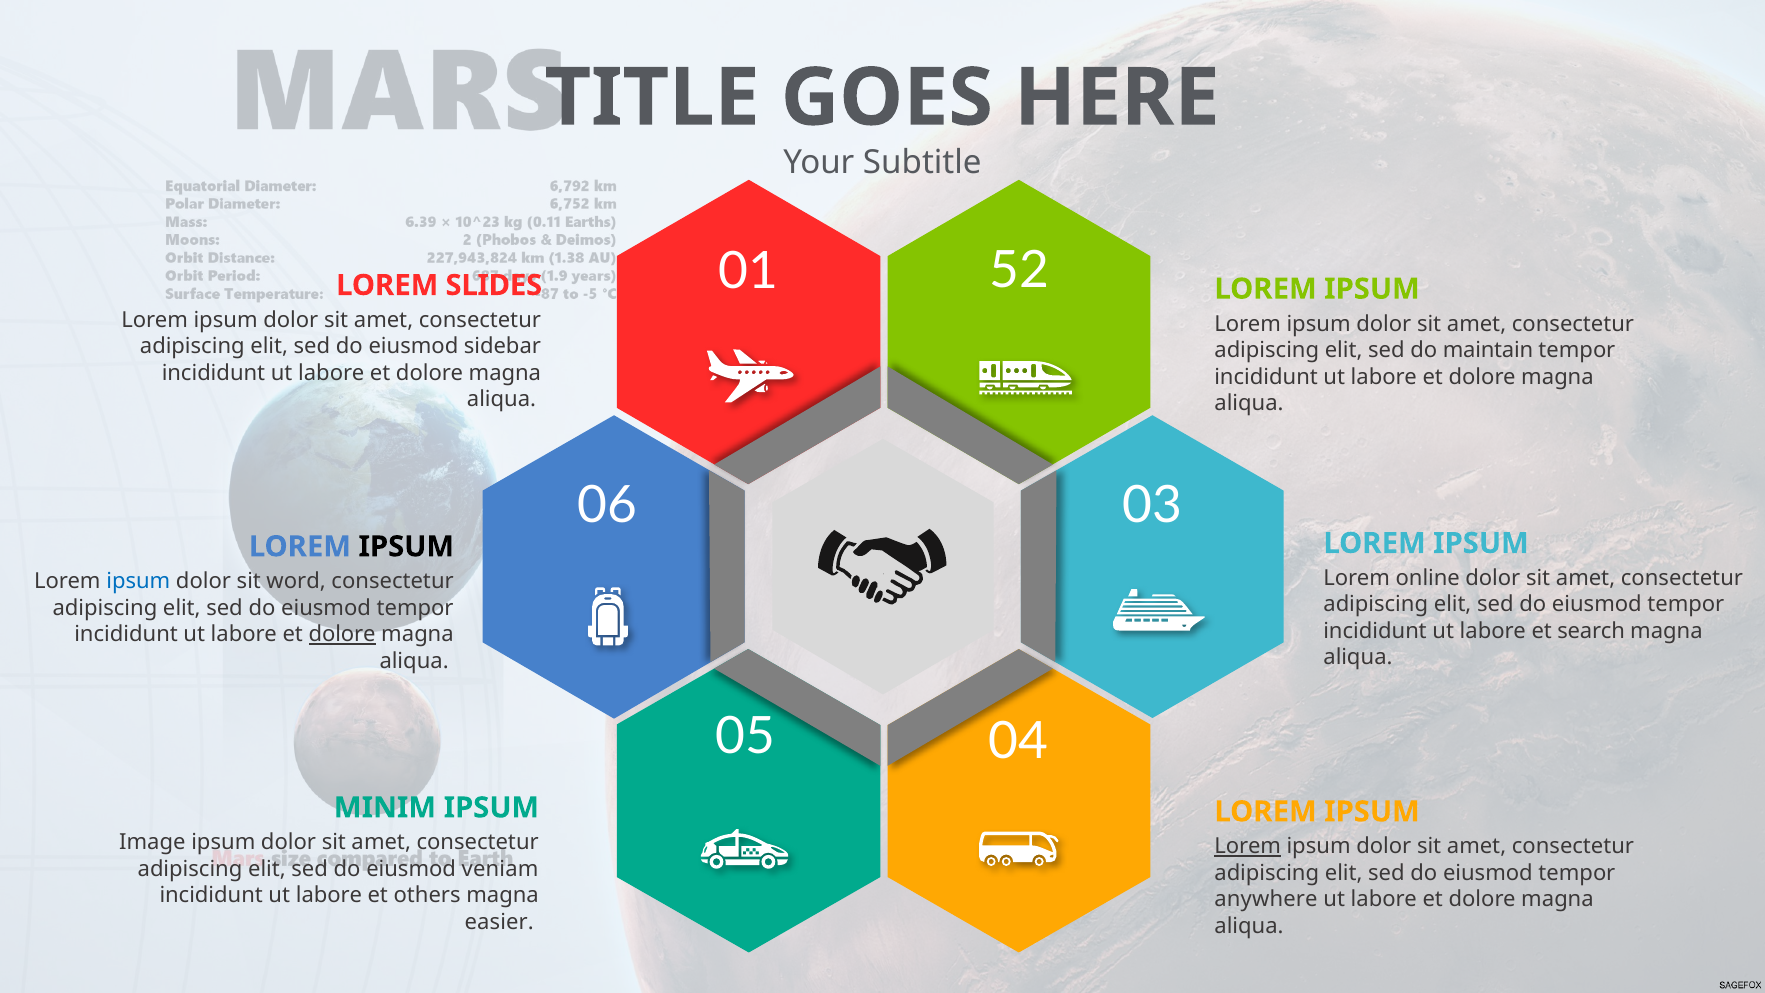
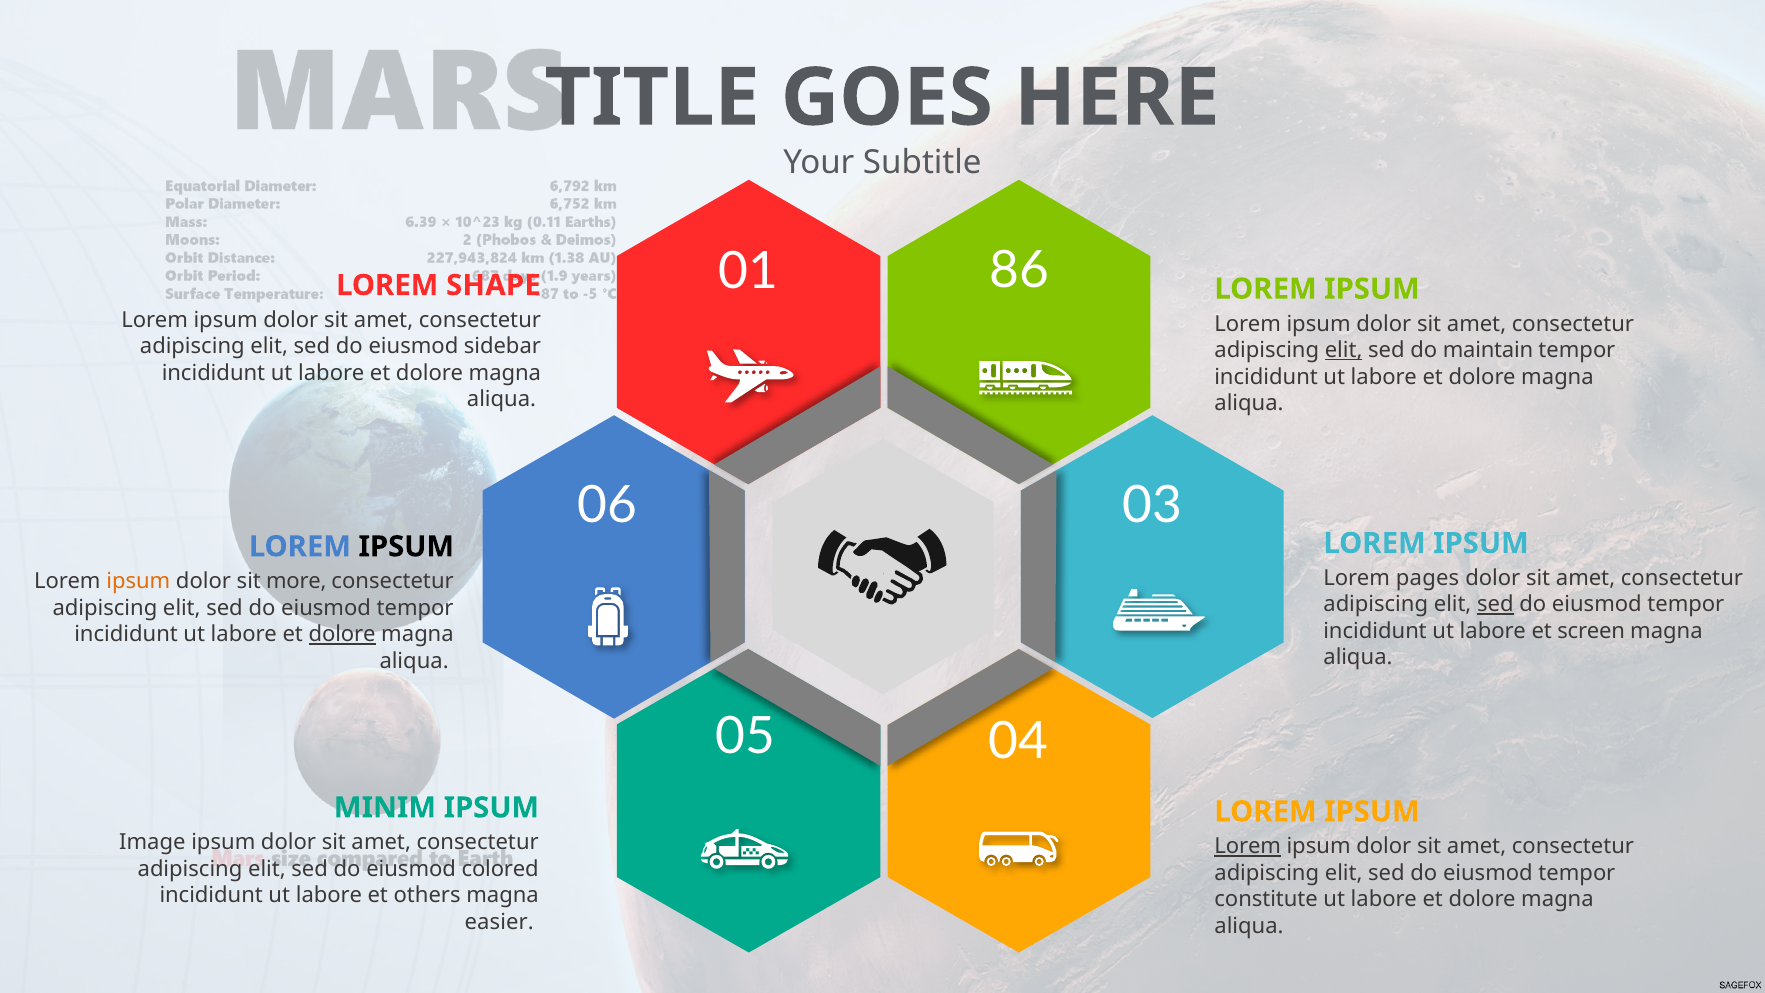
52: 52 -> 86 (1019, 270)
SLIDES: SLIDES -> SHAPE (493, 285)
elit underline: none -> present (1344, 350)
online: online -> pages (1428, 578)
ipsum colour: blue -> orange (138, 581)
word: word -> more (296, 581)
sed underline: none -> present (1495, 604)
search: search -> screen (1591, 631)
veniam: veniam -> colored (500, 869)
anywhere: anywhere -> constitute (1266, 899)
